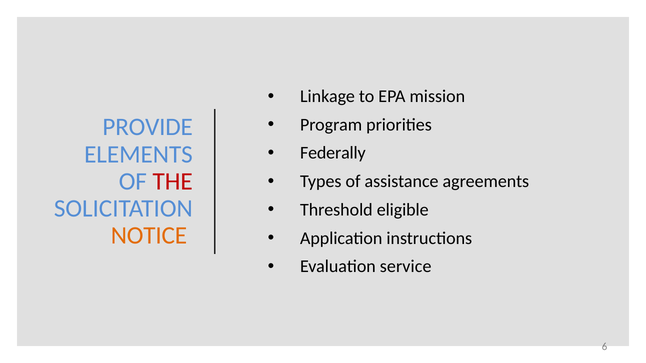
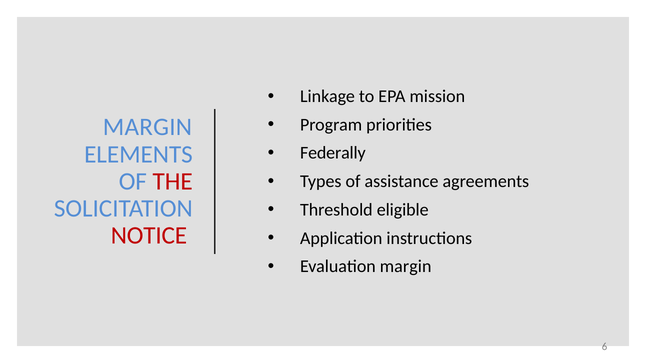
PROVIDE: PROVIDE -> MARGIN (147, 127)
NOTICE colour: orange -> red (149, 236)
Evaluation service: service -> margin (406, 267)
